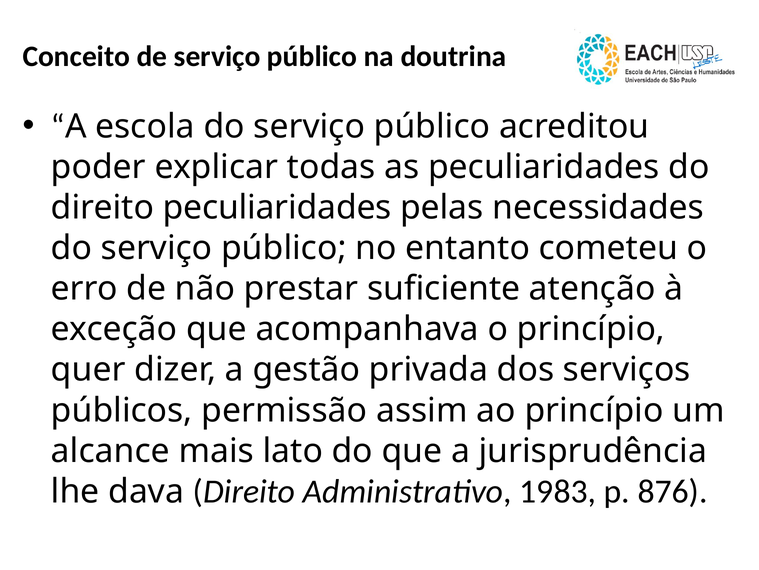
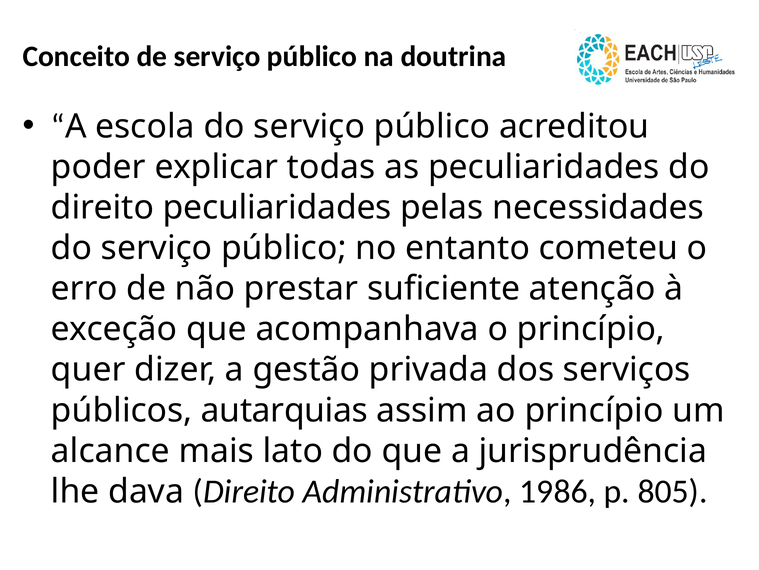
permissão: permissão -> autarquias (284, 410)
1983: 1983 -> 1986 (558, 491)
876: 876 -> 805 (673, 491)
